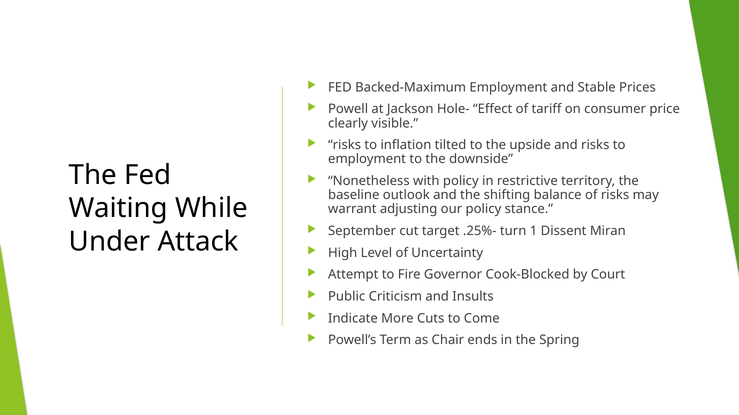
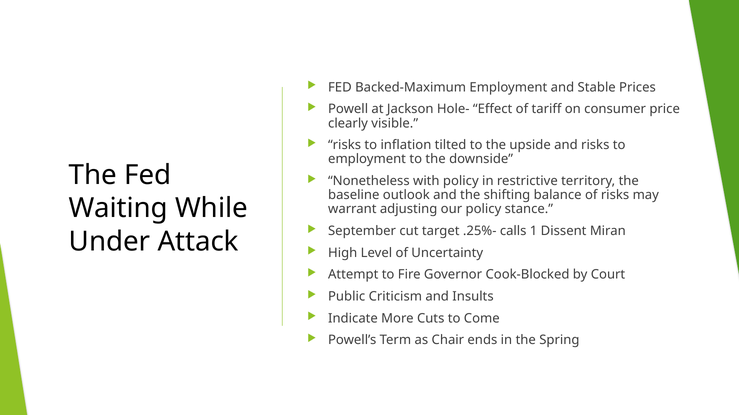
turn: turn -> calls (513, 231)
